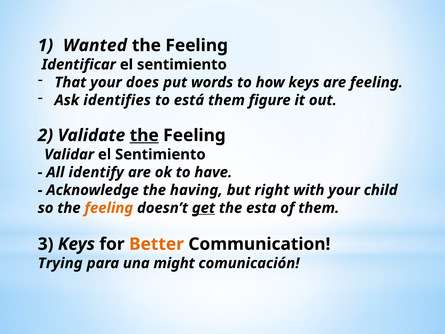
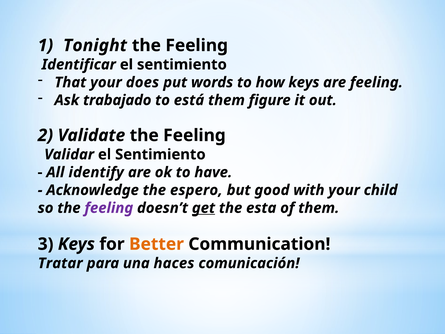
Wanted: Wanted -> Tonight (95, 45)
identifies: identifies -> trabajado (117, 100)
the underline: present -> none (144, 135)
having: having -> espero (196, 190)
right: right -> good (272, 190)
feeling colour: orange -> purple (109, 208)
Trying: Trying -> Tratar (60, 263)
might: might -> haces (174, 263)
